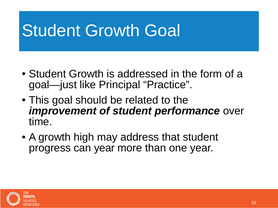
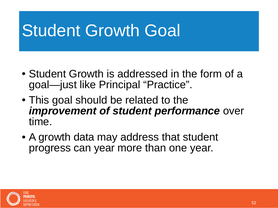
high: high -> data (84, 138)
